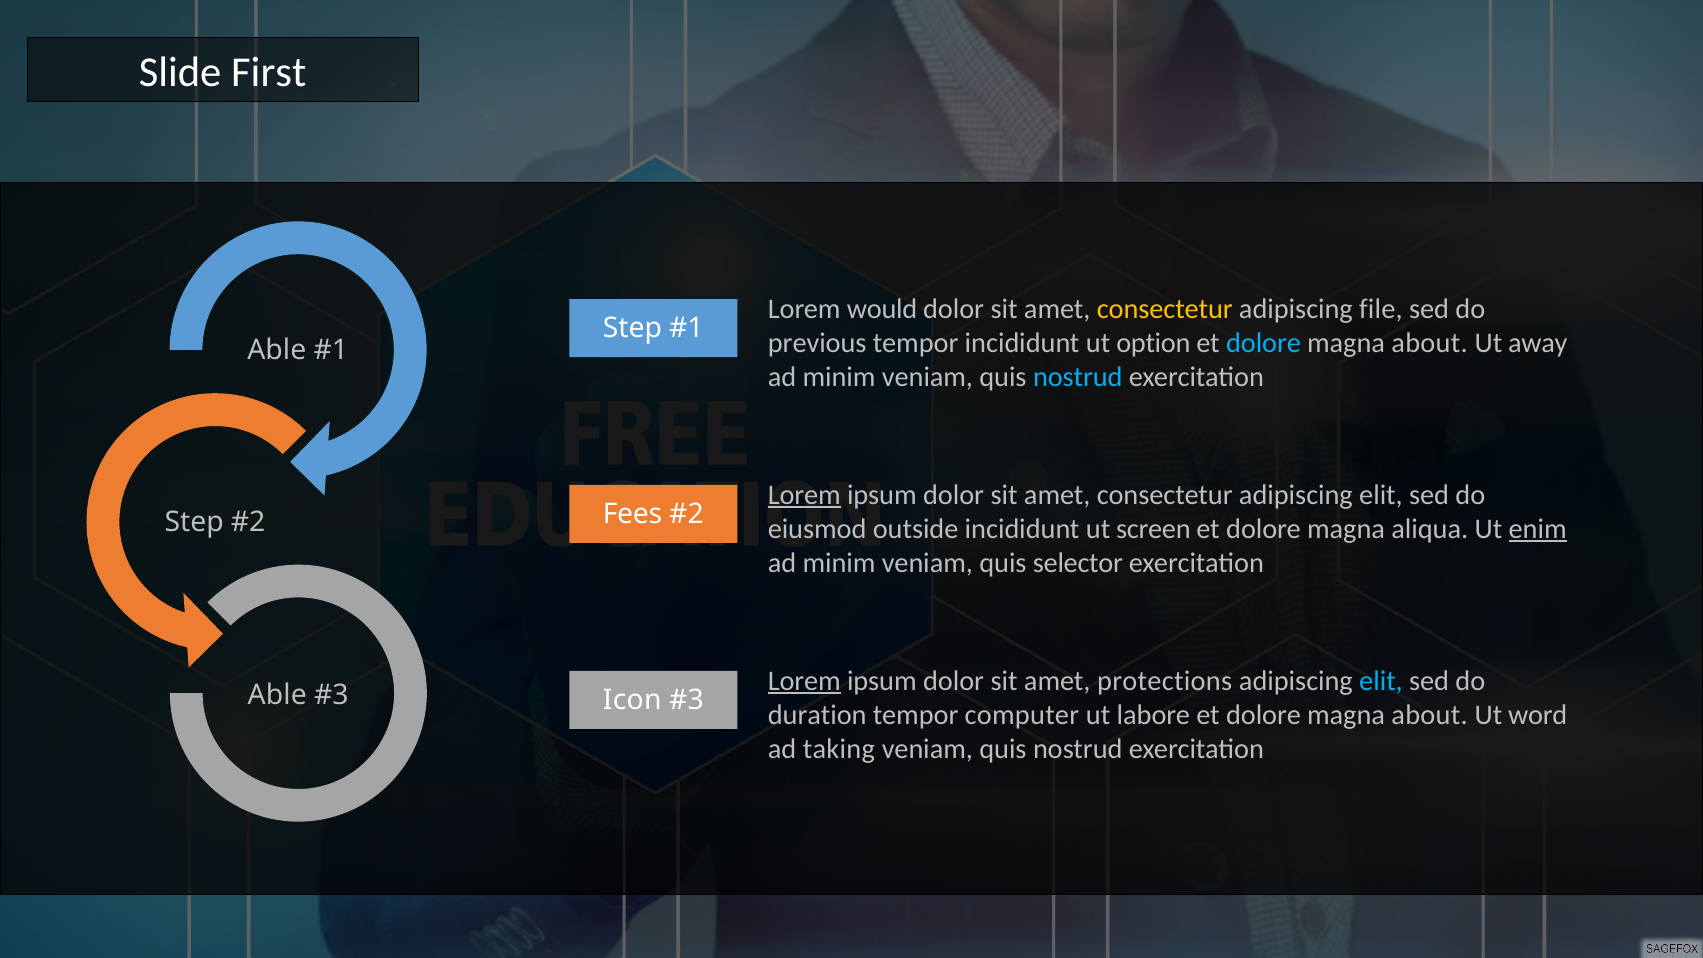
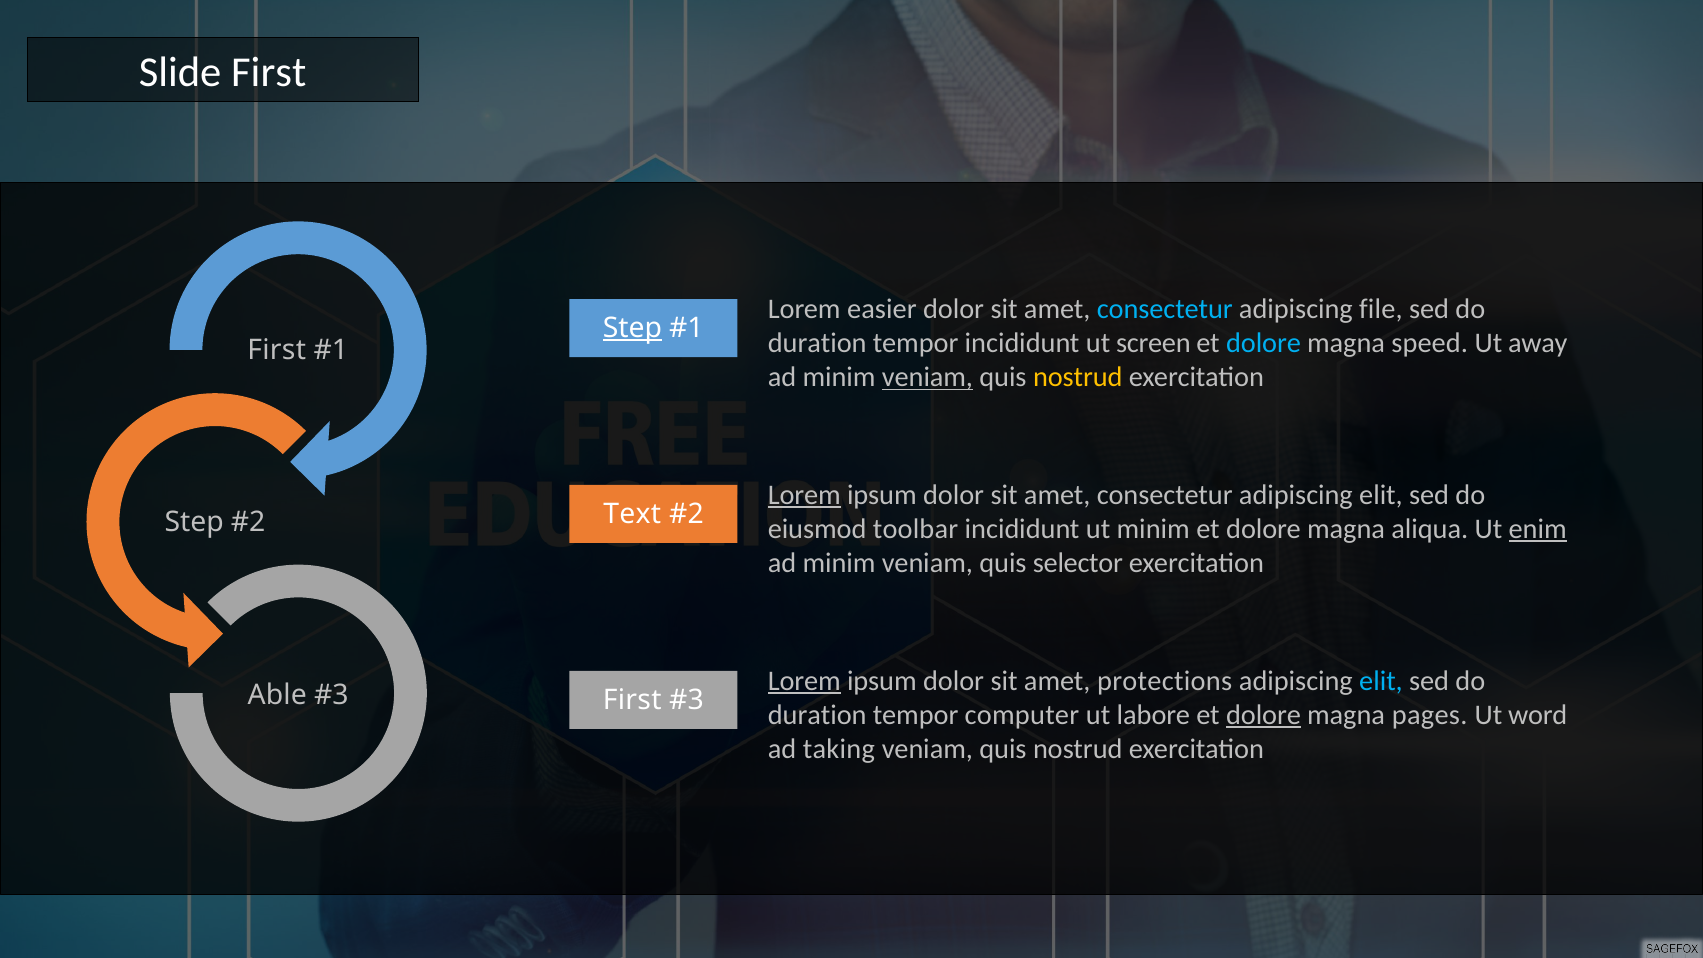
would: would -> easier (882, 309)
consectetur colour: yellow -> light blue (1165, 309)
Step underline: none -> present (632, 328)
previous: previous -> duration (817, 343)
option: option -> screen (1153, 343)
about: about -> speed (1430, 343)
Able: Able -> First (277, 350)
veniam underline: none -> present (928, 377)
nostrud colour: light blue -> yellow (1078, 377)
Fees: Fees -> Text (632, 514)
outside: outside -> toolbar (916, 529)
ut screen: screen -> minim (1153, 529)
Icon: Icon -> First (632, 700)
dolore underline: none -> present (1264, 715)
about: about -> pages (1430, 715)
